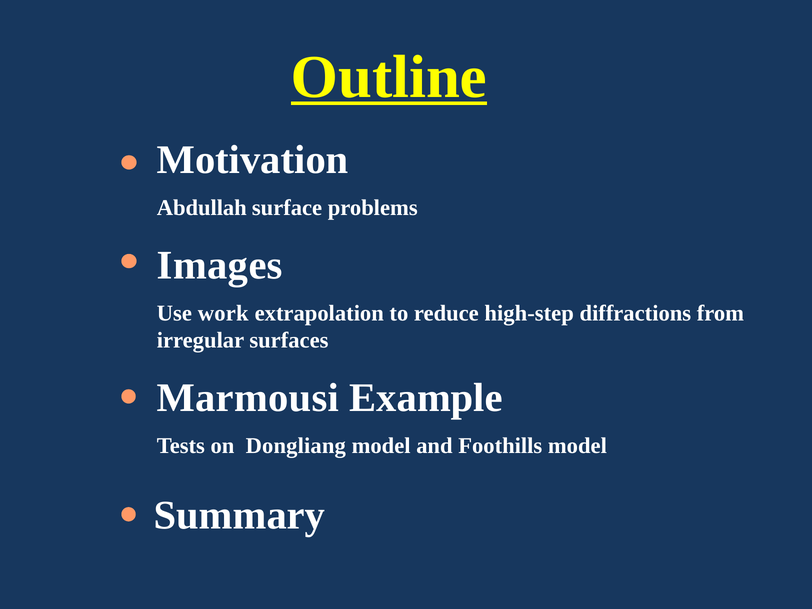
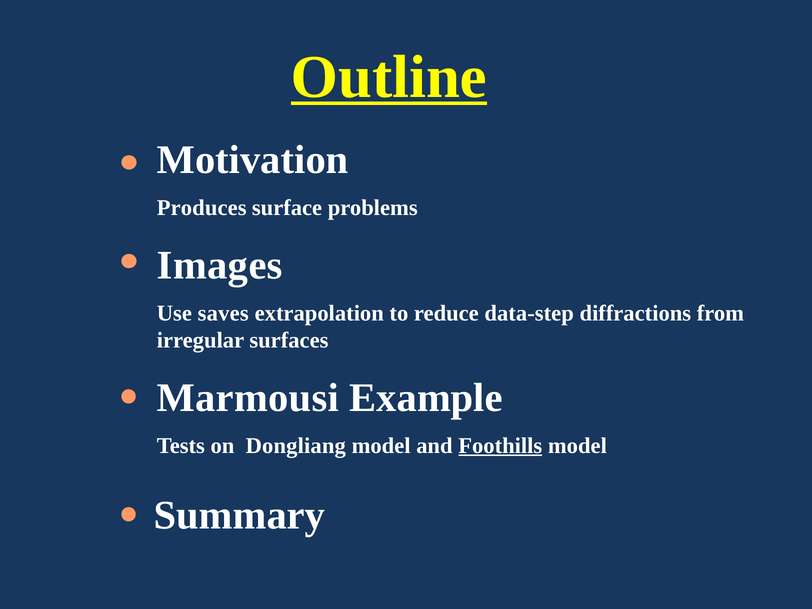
Abdullah: Abdullah -> Produces (202, 208)
work: work -> saves (223, 313)
high-step: high-step -> data-step (529, 313)
Foothills underline: none -> present (500, 446)
